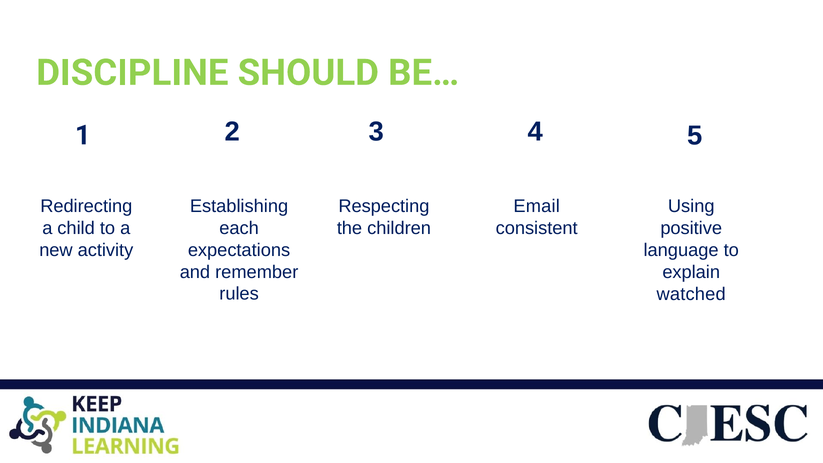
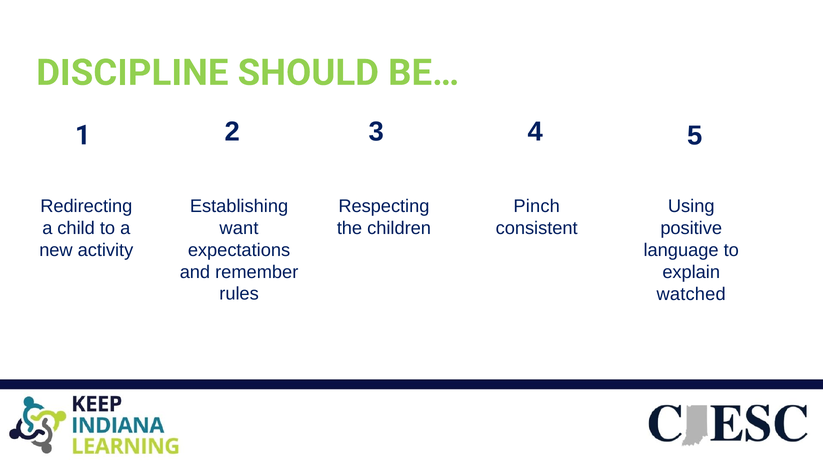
Email: Email -> Pinch (537, 206)
each: each -> want (239, 228)
